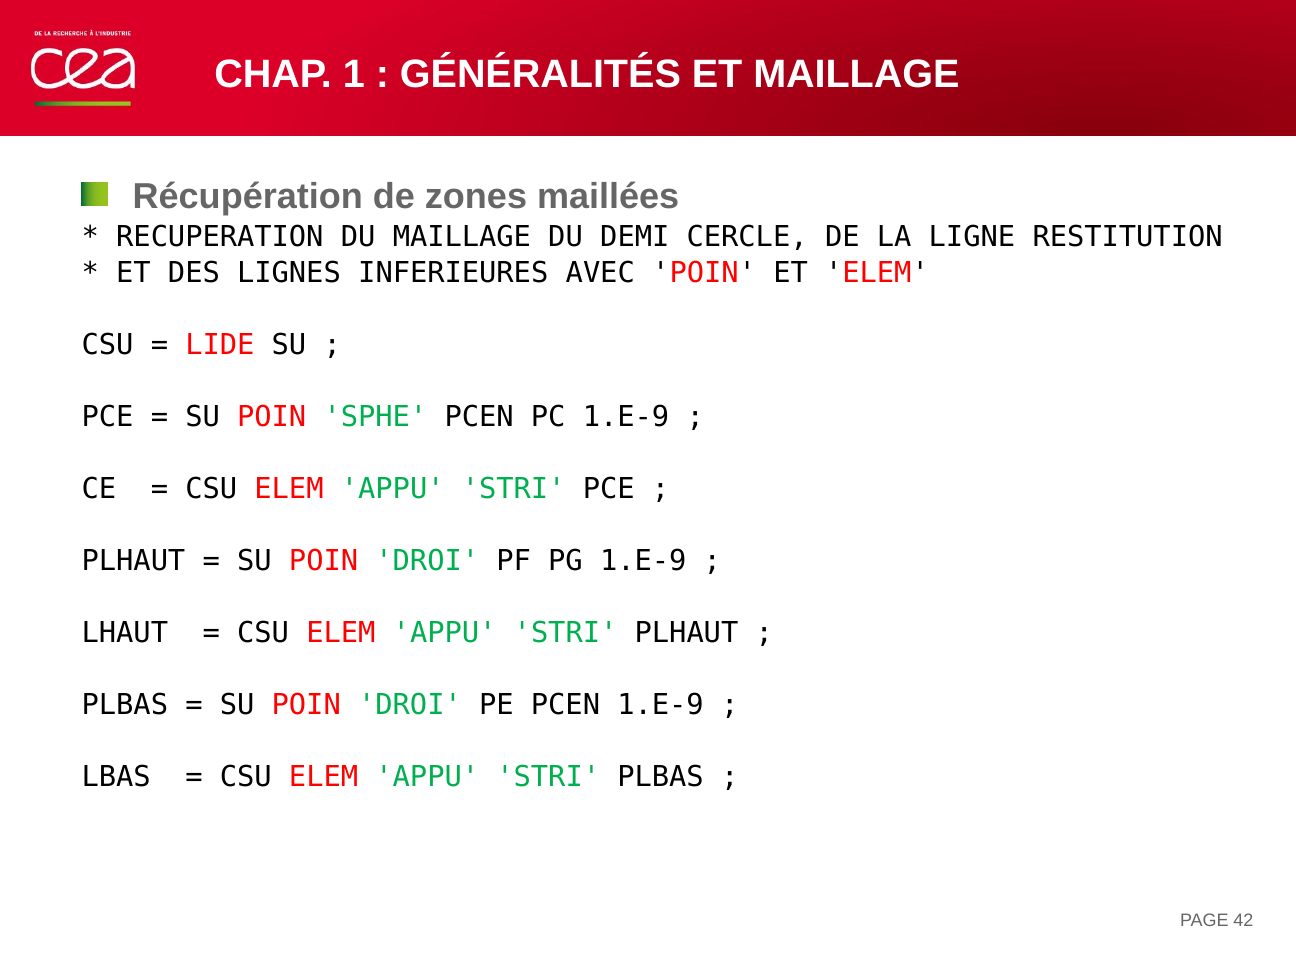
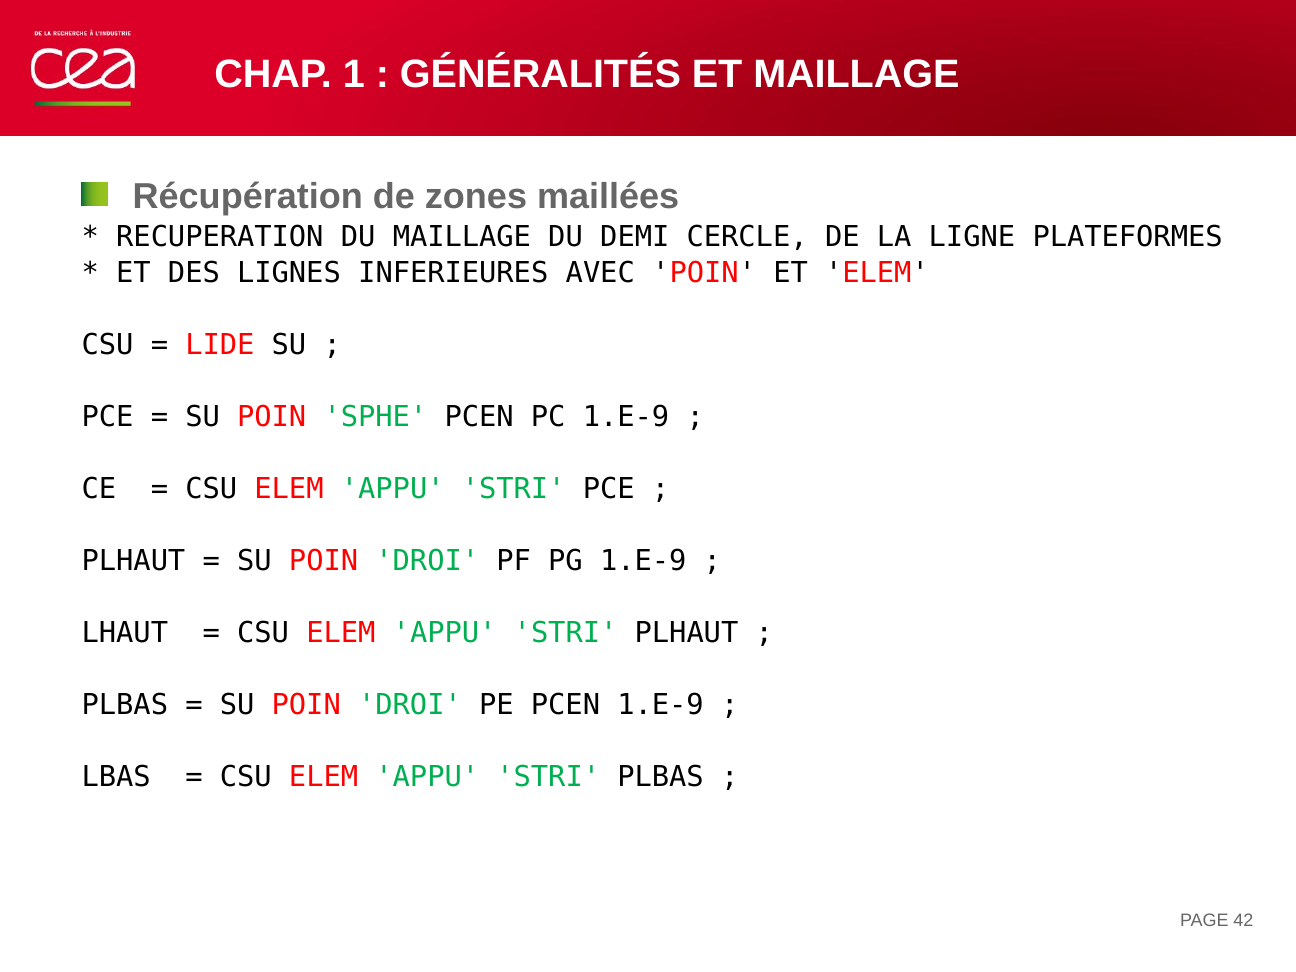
RESTITUTION: RESTITUTION -> PLATEFORMES (1128, 237)
